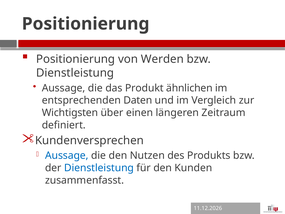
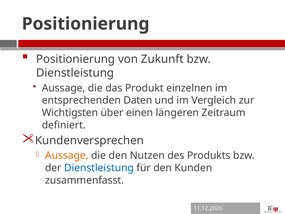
Werden: Werden -> Zukunft (162, 59)
ähnlichen: ähnlichen -> einzelnen (189, 88)
Aussage colour: blue -> orange (67, 155)
